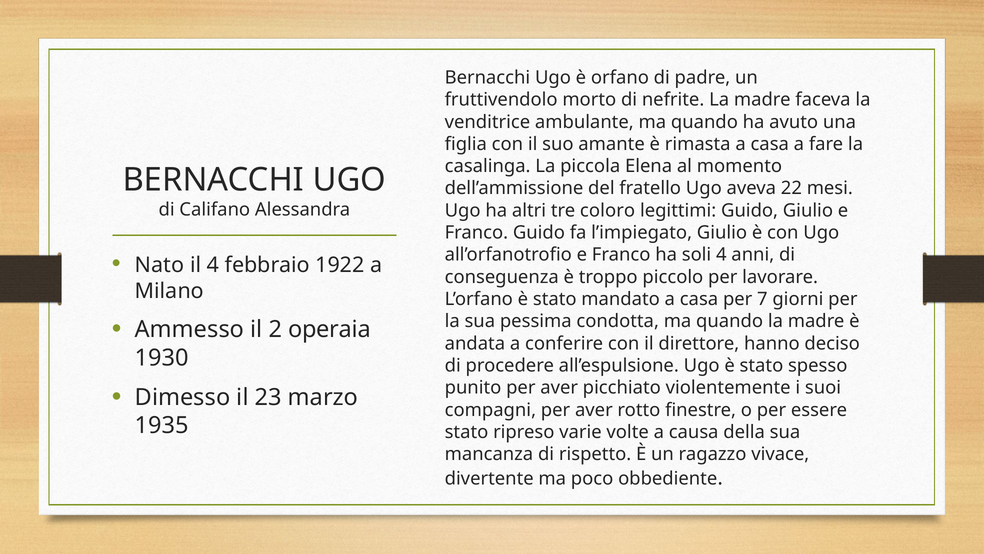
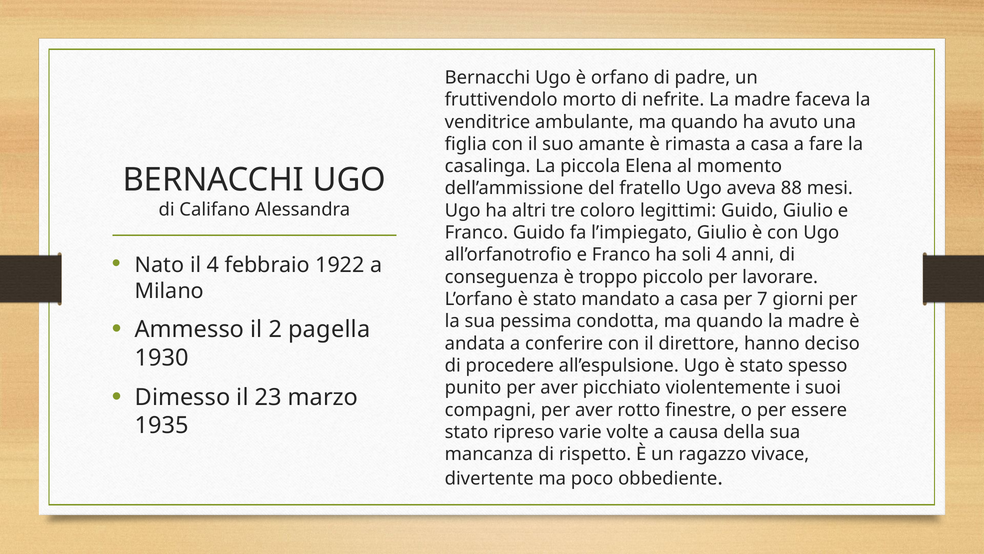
22: 22 -> 88 (791, 188)
operaia: operaia -> pagella (329, 329)
